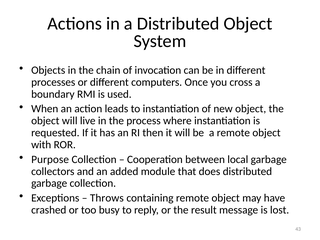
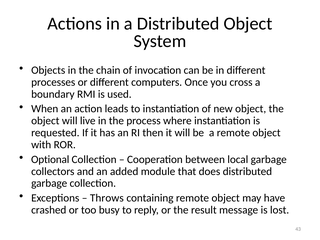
Purpose: Purpose -> Optional (50, 159)
